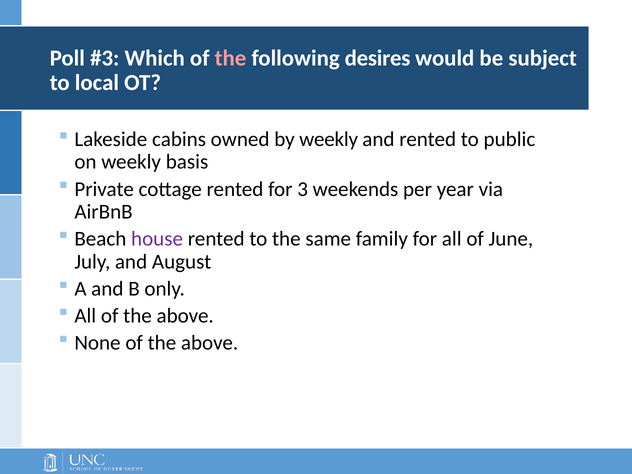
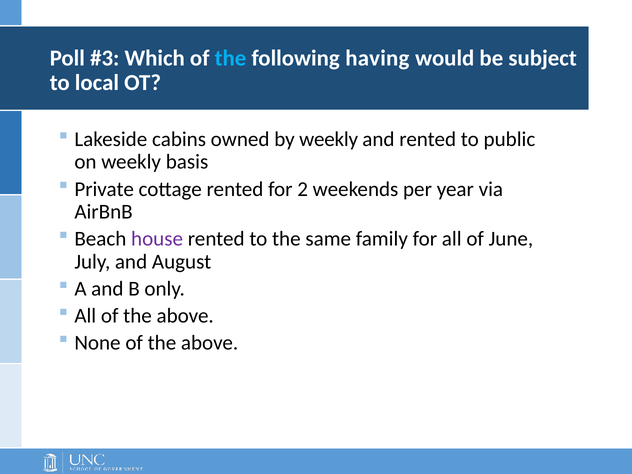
the colour: pink -> light blue (230, 58)
desires: desires -> having (377, 58)
3: 3 -> 2 (303, 189)
